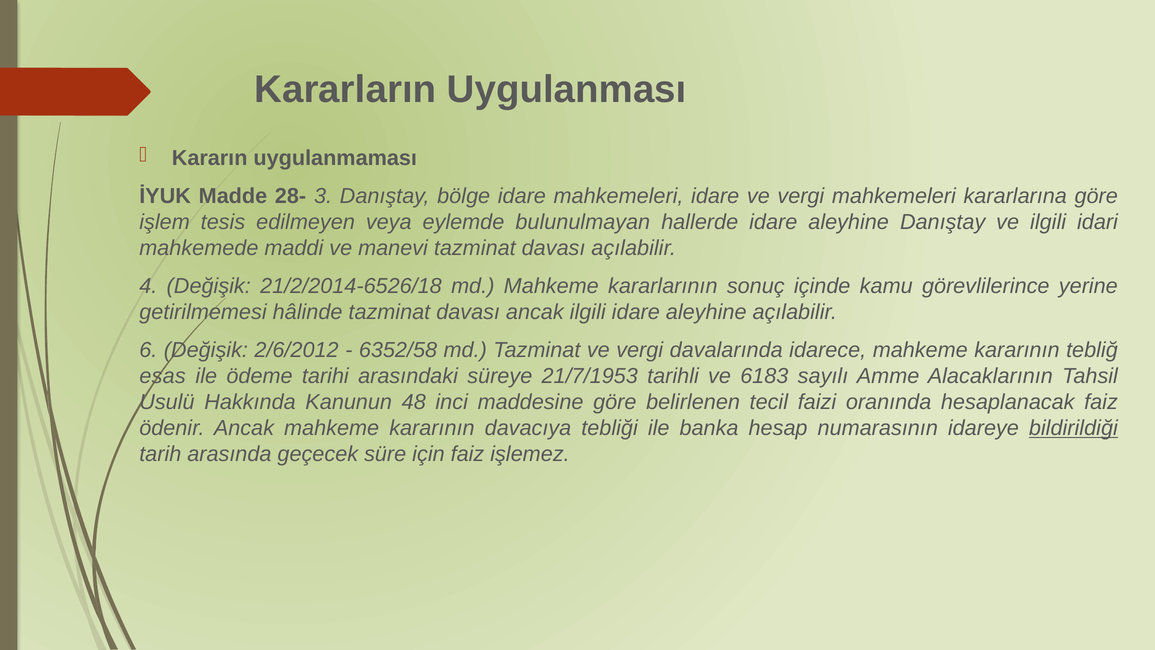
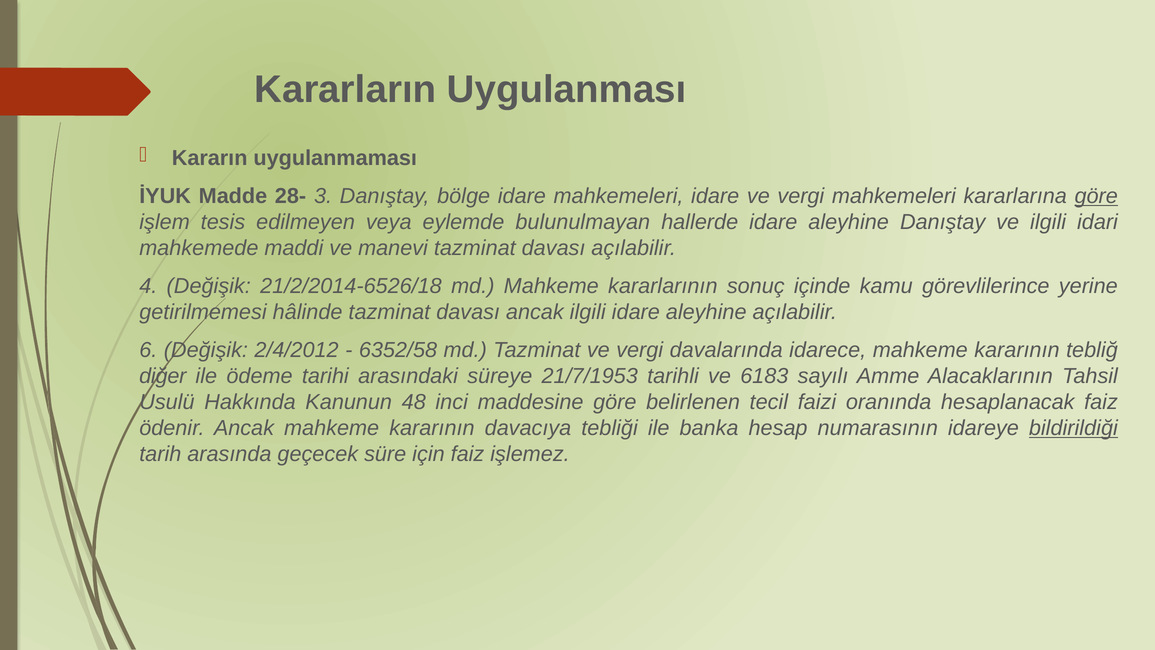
göre underline: none -> present (1096, 196)
2/6/2012: 2/6/2012 -> 2/4/2012 (297, 350)
esas: esas -> diğer (163, 376)
